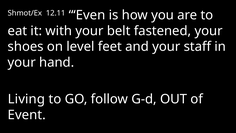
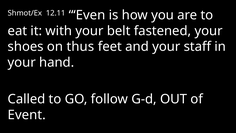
level: level -> thus (80, 46)
Living: Living -> Called (26, 99)
